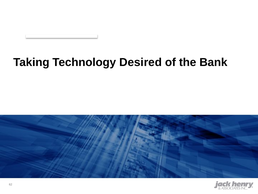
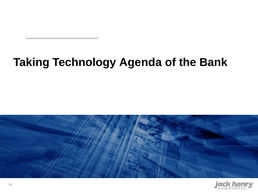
Desired: Desired -> Agenda (141, 62)
